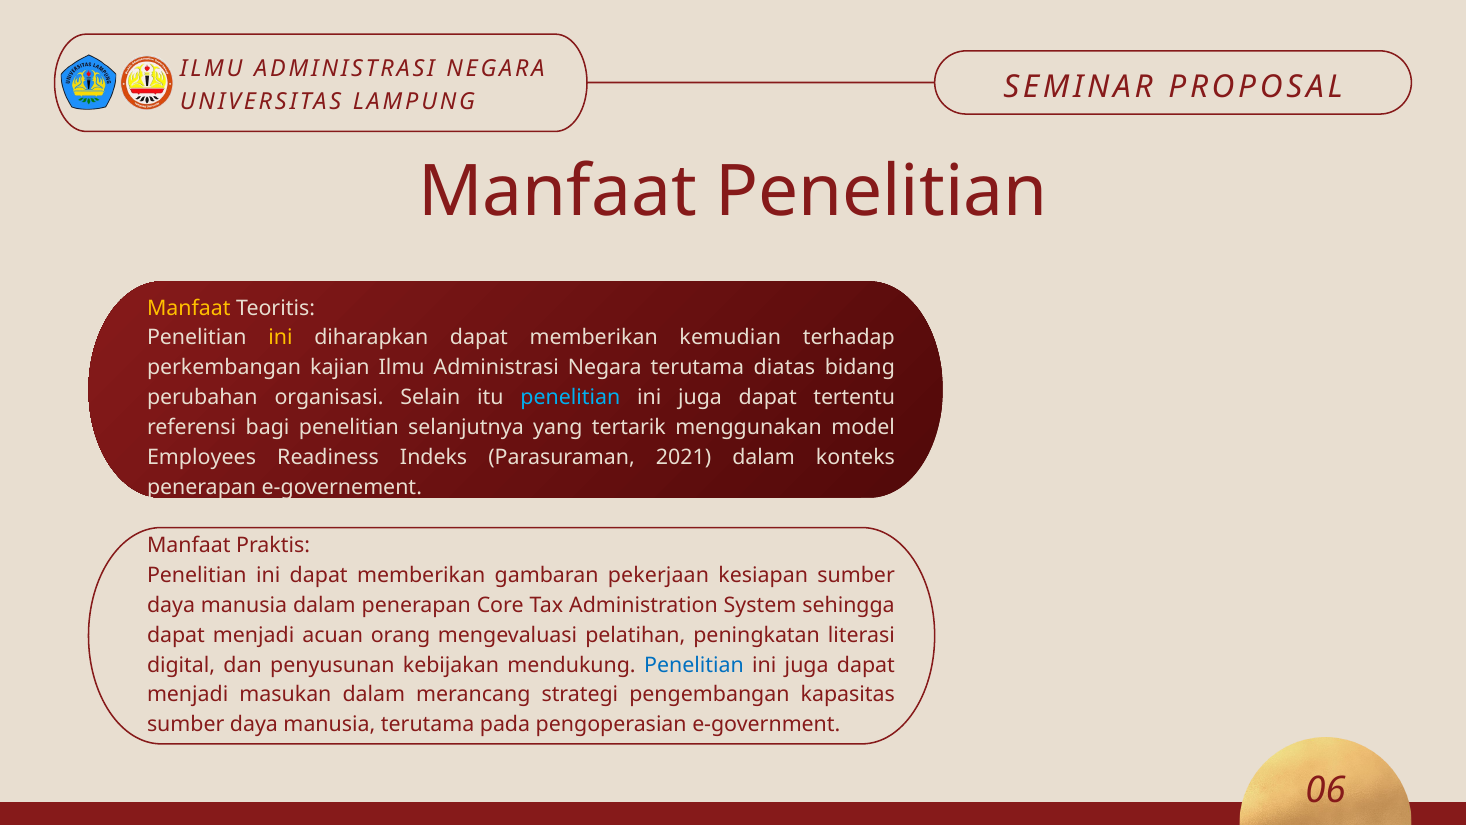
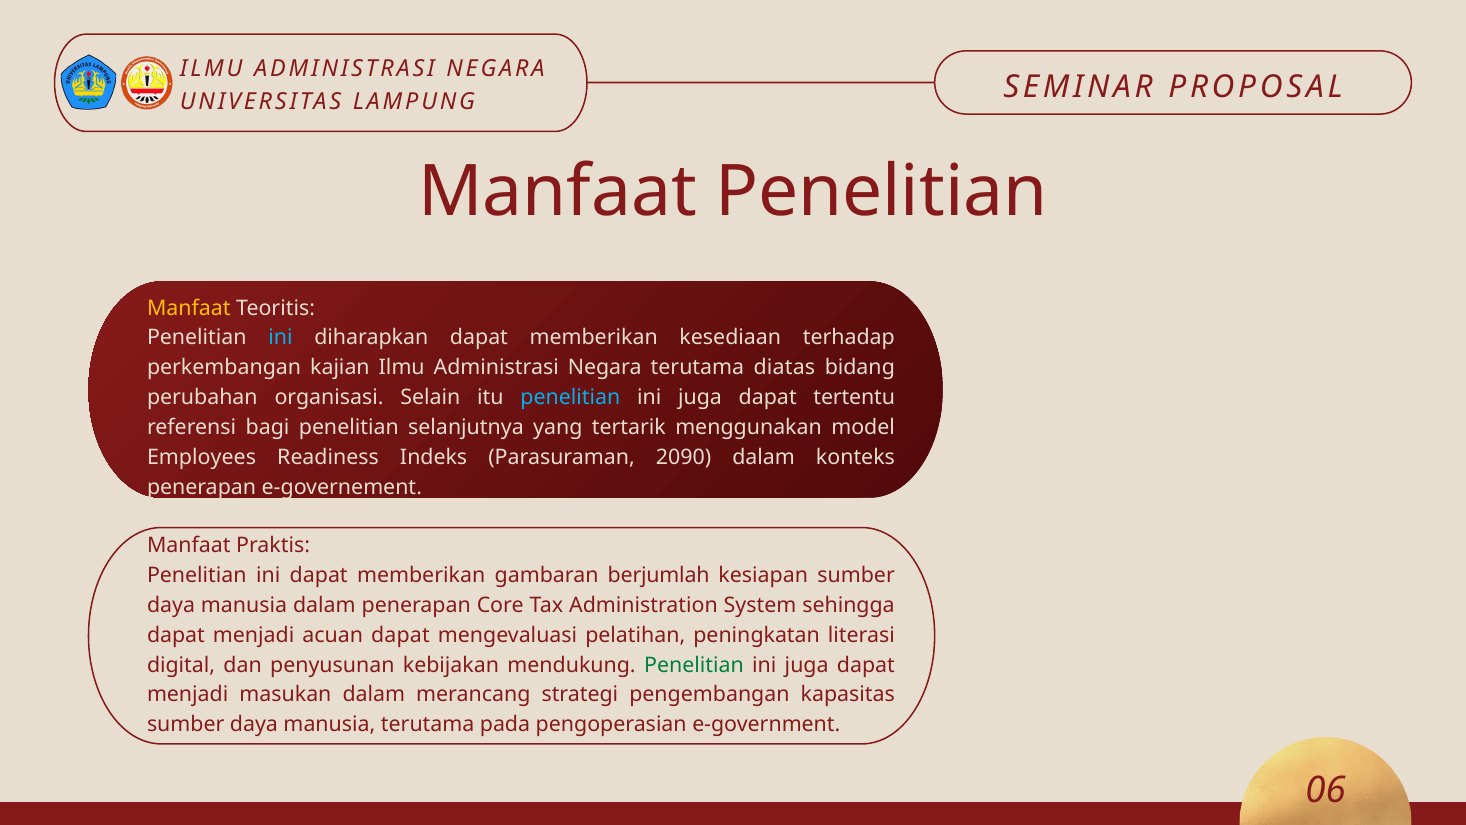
ini colour: yellow -> light blue (280, 338)
kemudian: kemudian -> kesediaan (730, 338)
2021: 2021 -> 2090 (684, 457)
pekerjaan: pekerjaan -> berjumlah (659, 575)
acuan orang: orang -> dapat (400, 635)
Penelitian colour: blue -> green (694, 665)
